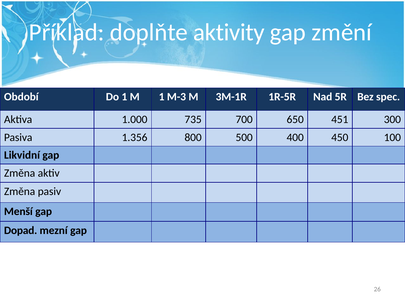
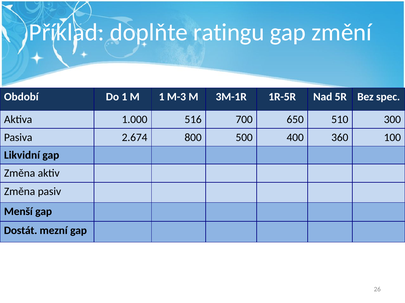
aktivity: aktivity -> ratingu (229, 32)
735: 735 -> 516 (193, 120)
451: 451 -> 510 (340, 120)
1.356: 1.356 -> 2.674 (135, 138)
450: 450 -> 360 (340, 138)
Dopad: Dopad -> Dostát (21, 231)
